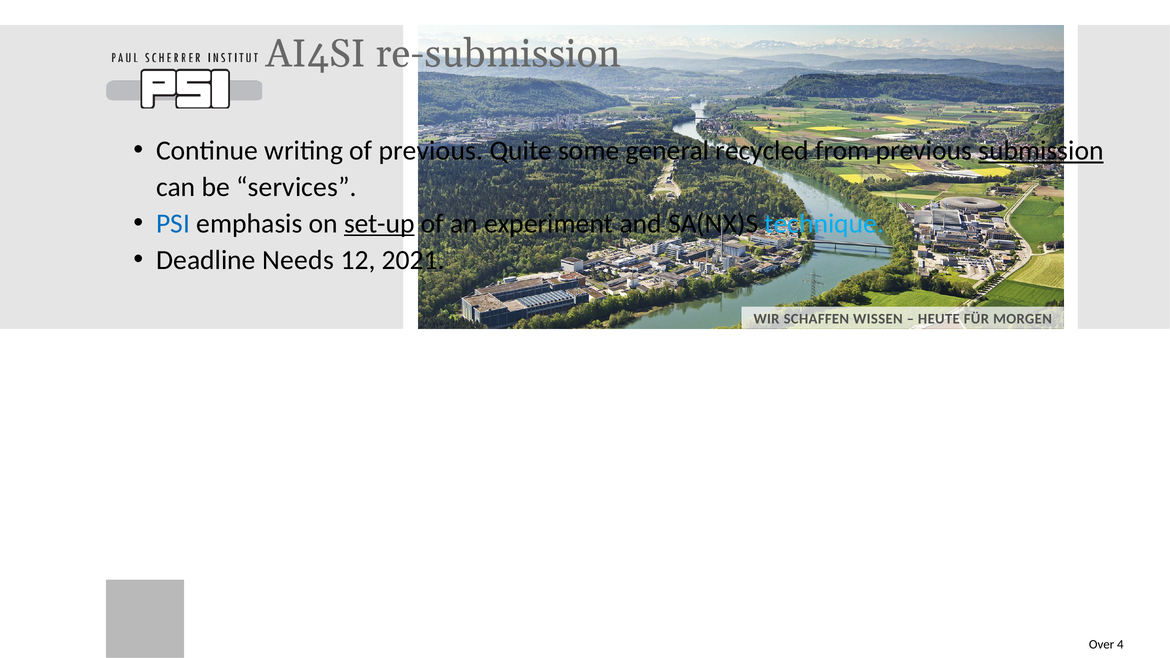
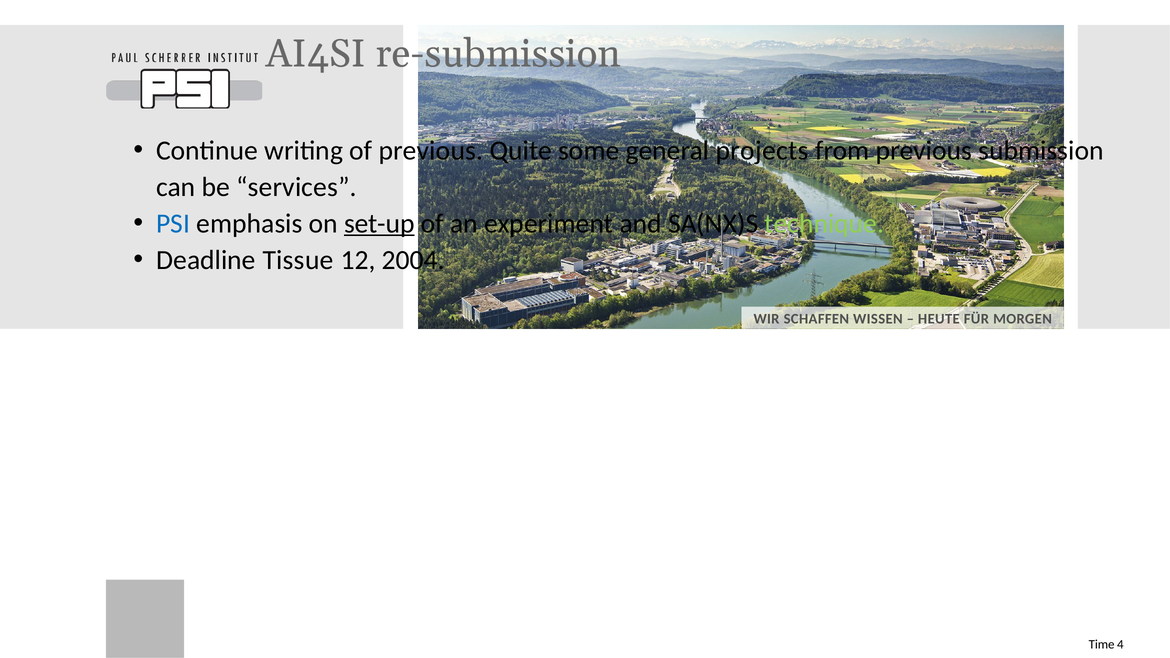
recycled: recycled -> projects (762, 151)
submission underline: present -> none (1041, 151)
technique colour: light blue -> light green (824, 224)
Needs: Needs -> Tissue (298, 260)
2021: 2021 -> 2004 (413, 260)
Over: Over -> Time (1102, 644)
